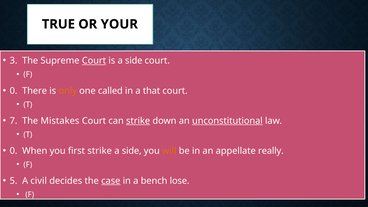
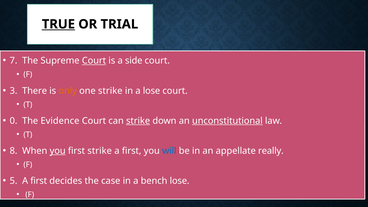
TRUE underline: none -> present (58, 24)
YOUR: YOUR -> TRIAL (119, 24)
3: 3 -> 7 (14, 61)
0: 0 -> 3 (14, 91)
one called: called -> strike (110, 91)
a that: that -> lose (152, 91)
7: 7 -> 0 (14, 121)
Mistakes: Mistakes -> Evidence (60, 121)
0: 0 -> 8 (14, 151)
you underline: none -> present (58, 151)
side: side -> first (132, 151)
will colour: orange -> blue (169, 151)
5 A civil: civil -> first (39, 181)
case underline: present -> none (111, 181)
